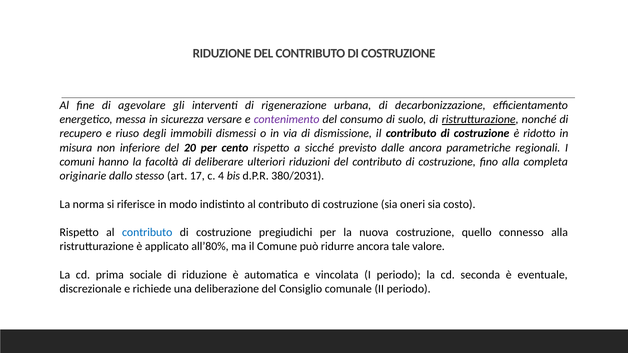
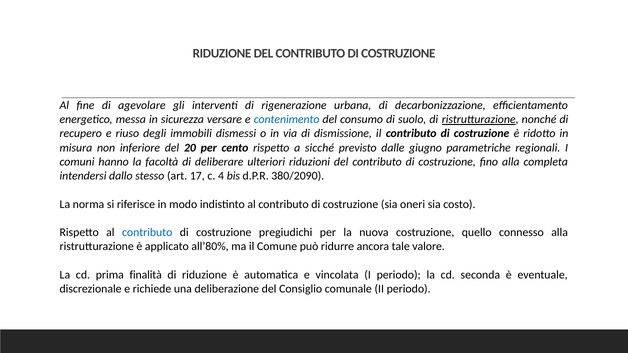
contenimento colour: purple -> blue (287, 120)
dalle ancora: ancora -> giugno (426, 148)
originarie: originarie -> intendersi (83, 176)
380/2031: 380/2031 -> 380/2090 (298, 176)
sociale: sociale -> finalità (146, 275)
